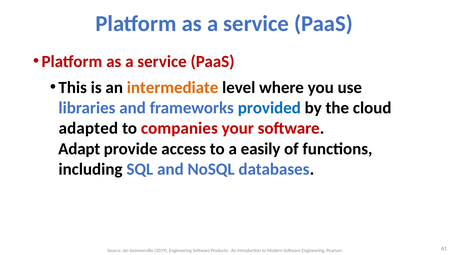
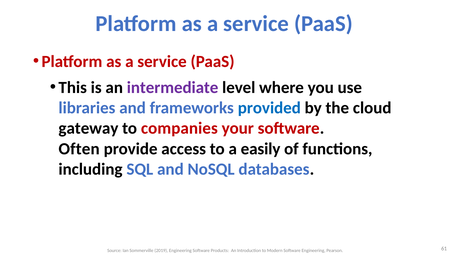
intermediate colour: orange -> purple (173, 88)
adapted: adapted -> gateway (88, 128)
Adapt: Adapt -> Often (79, 149)
